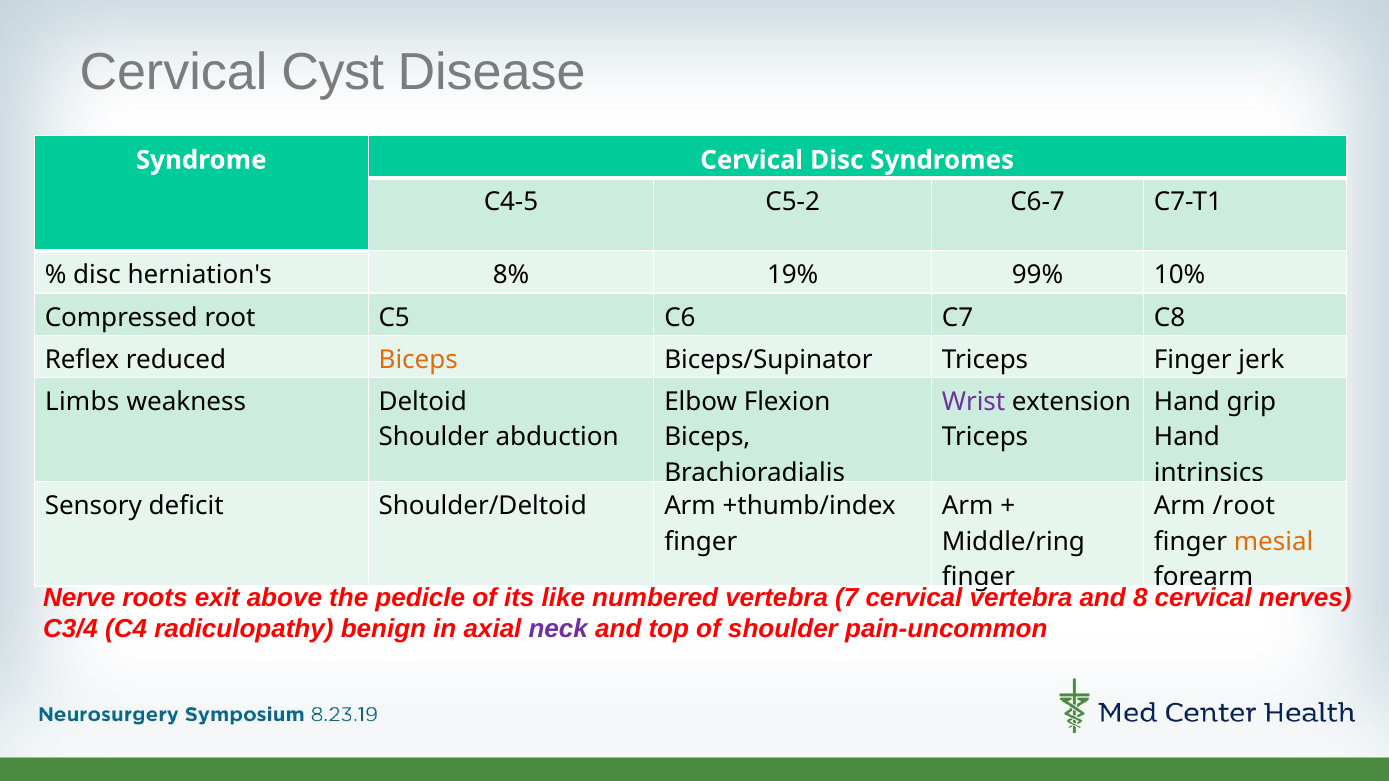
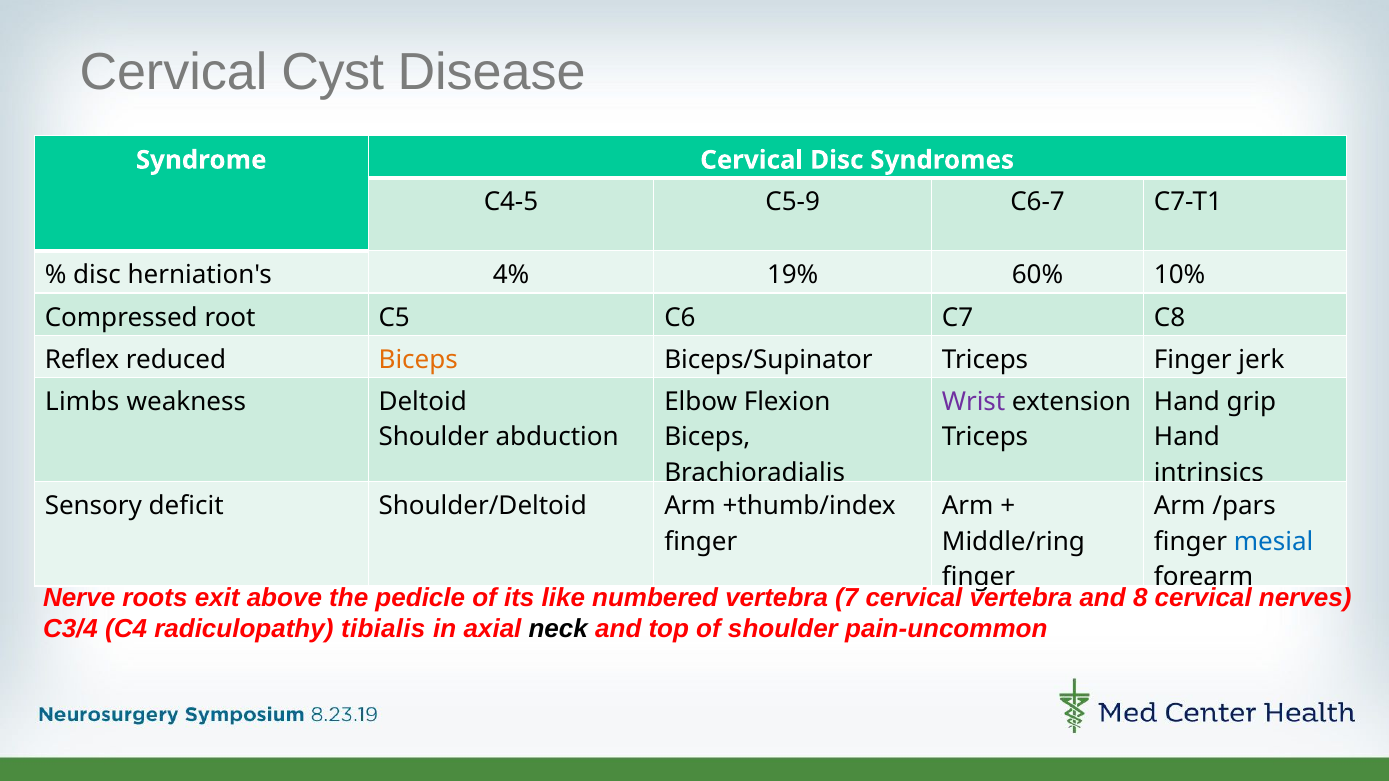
C5-2: C5-2 -> C5-9 (793, 202)
8%: 8% -> 4% (511, 275)
99%: 99% -> 60% (1038, 275)
/root: /root -> /pars (1244, 506)
mesial colour: orange -> blue (1274, 542)
benign: benign -> tibialis (383, 630)
neck colour: purple -> black (558, 630)
